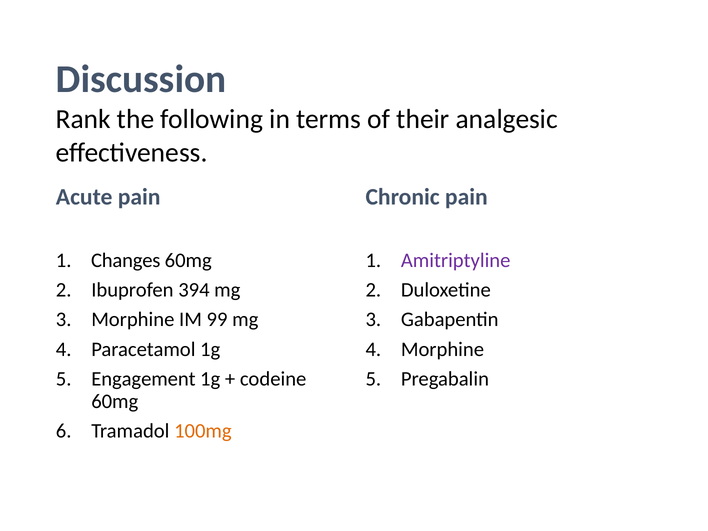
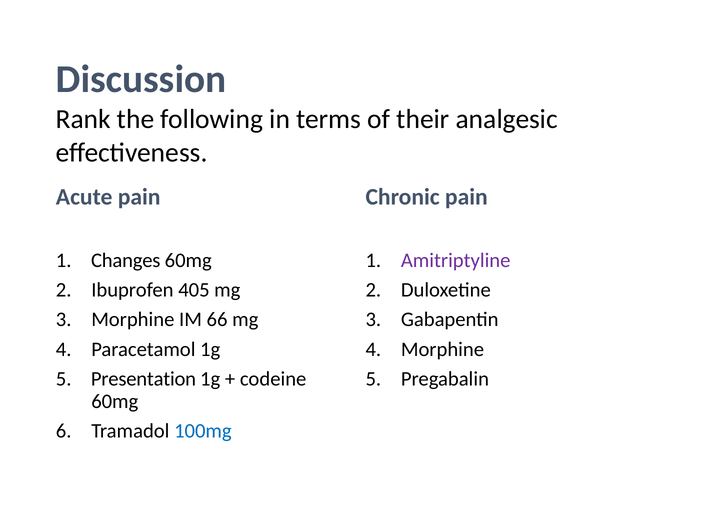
394: 394 -> 405 (194, 290)
99: 99 -> 66 (217, 320)
Engagement: Engagement -> Presentation (143, 379)
100mg colour: orange -> blue (203, 431)
